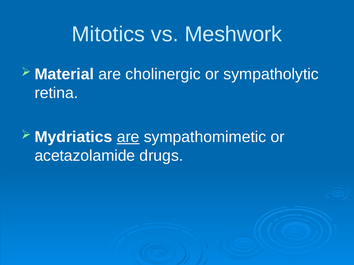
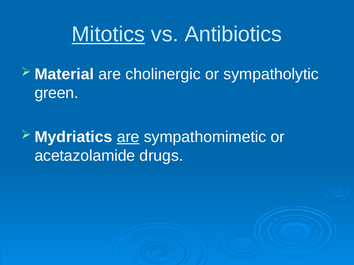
Mitotics underline: none -> present (108, 34)
Meshwork: Meshwork -> Antibiotics (233, 34)
retina: retina -> green (56, 93)
